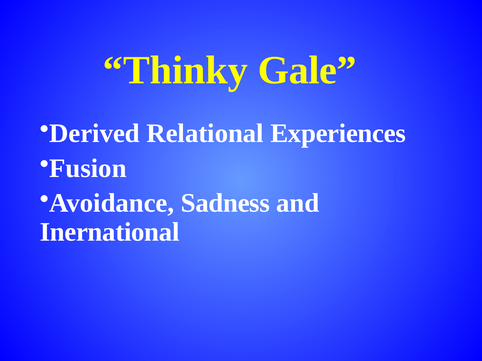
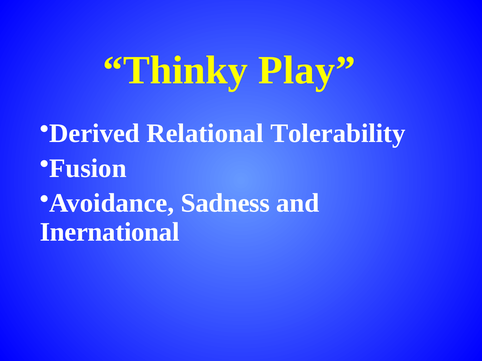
Gale: Gale -> Play (307, 71)
Experiences: Experiences -> Tolerability (338, 134)
